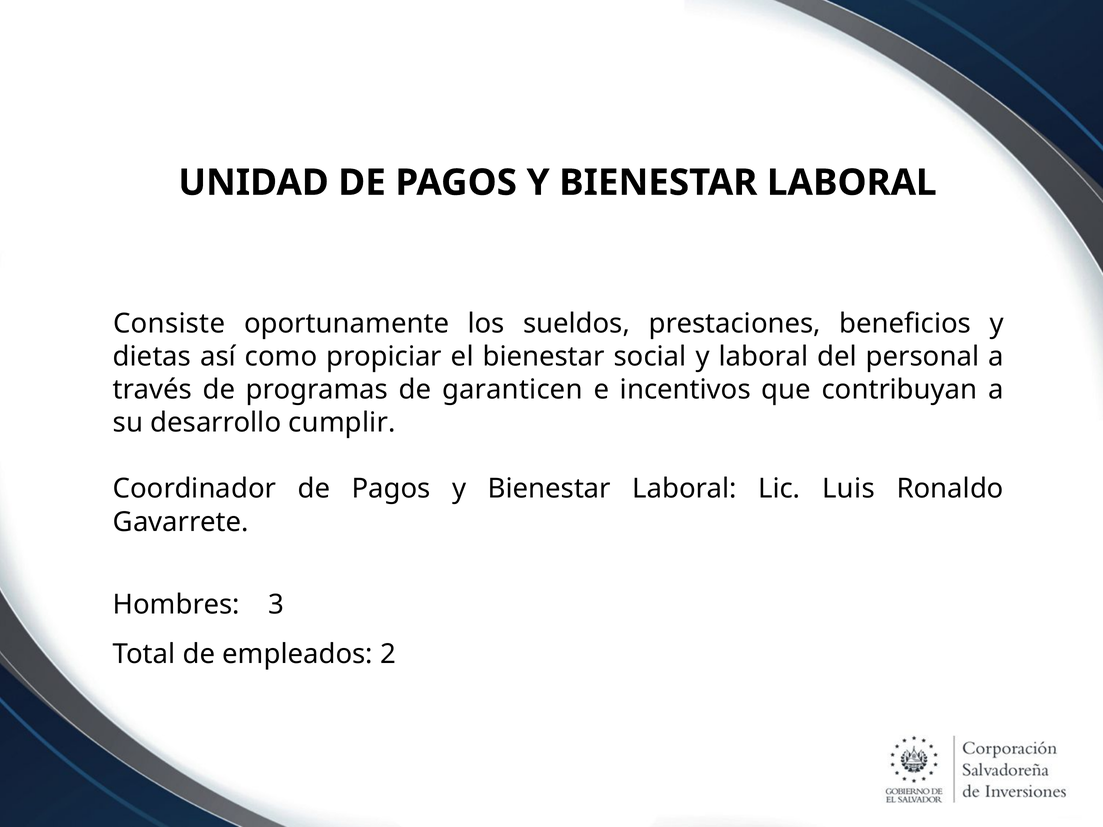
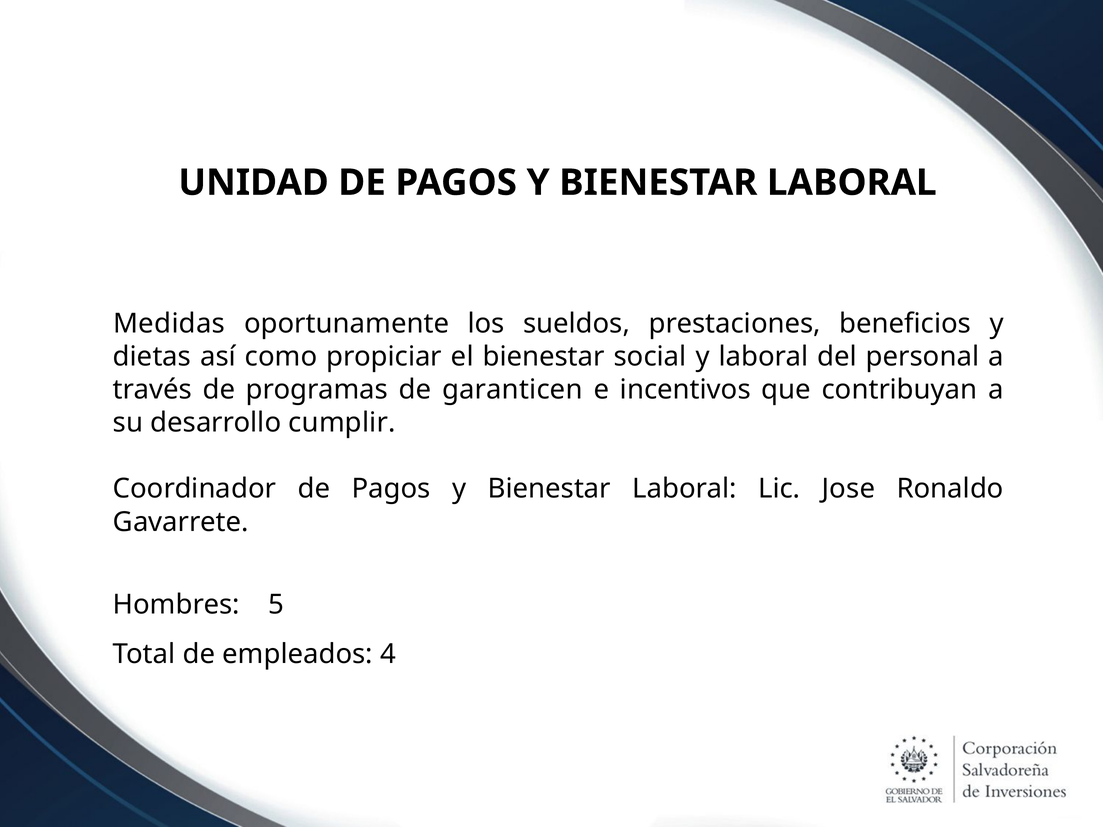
Consiste: Consiste -> Medidas (169, 324)
Luis: Luis -> Jose (848, 489)
3: 3 -> 5 (276, 605)
2: 2 -> 4 (388, 654)
